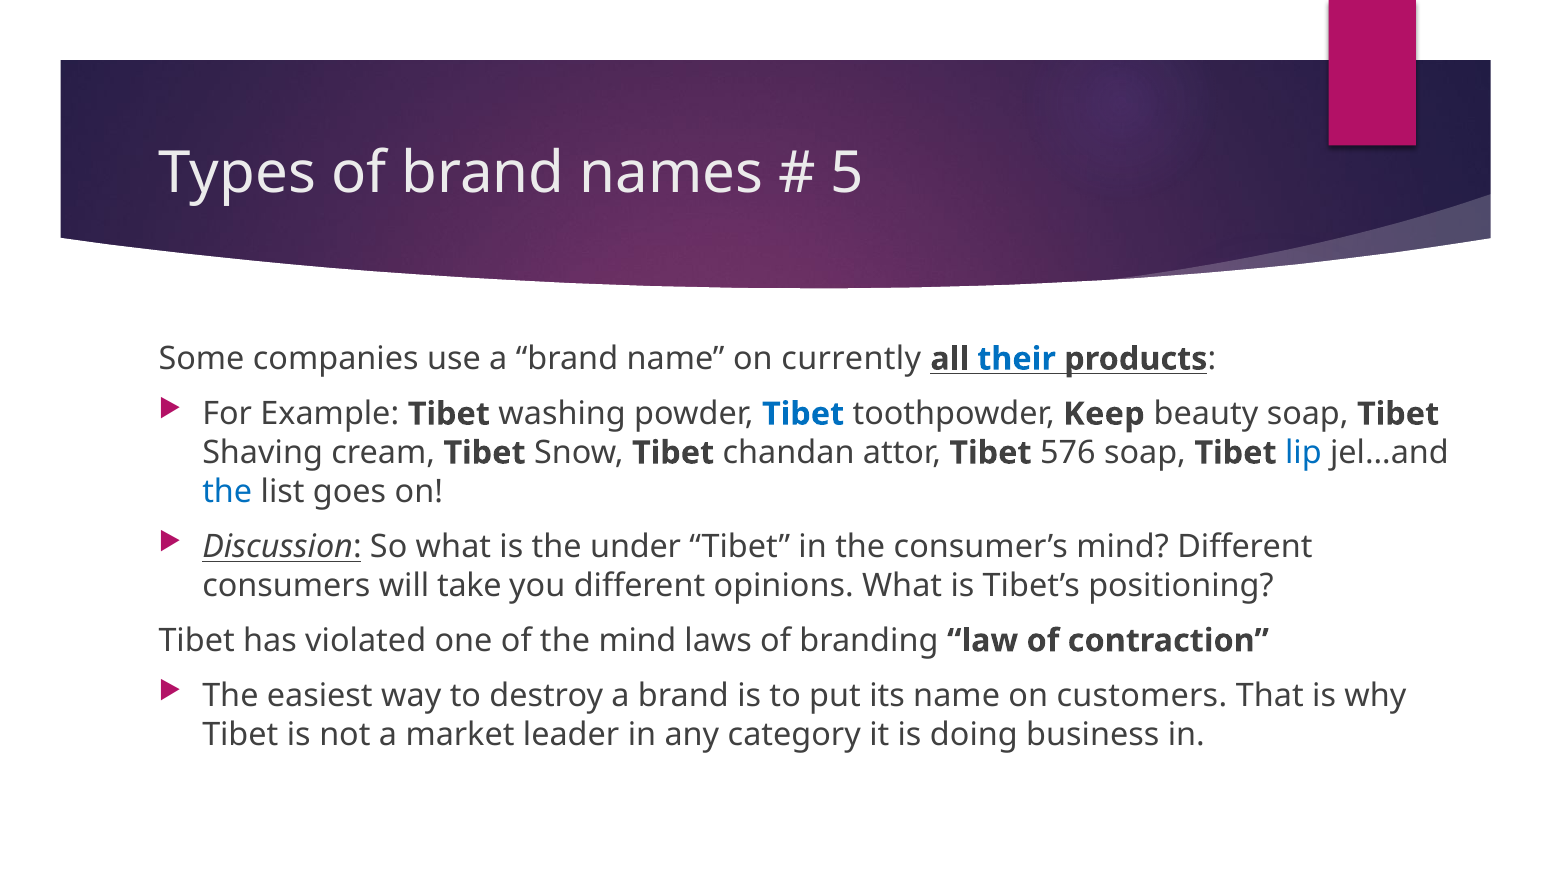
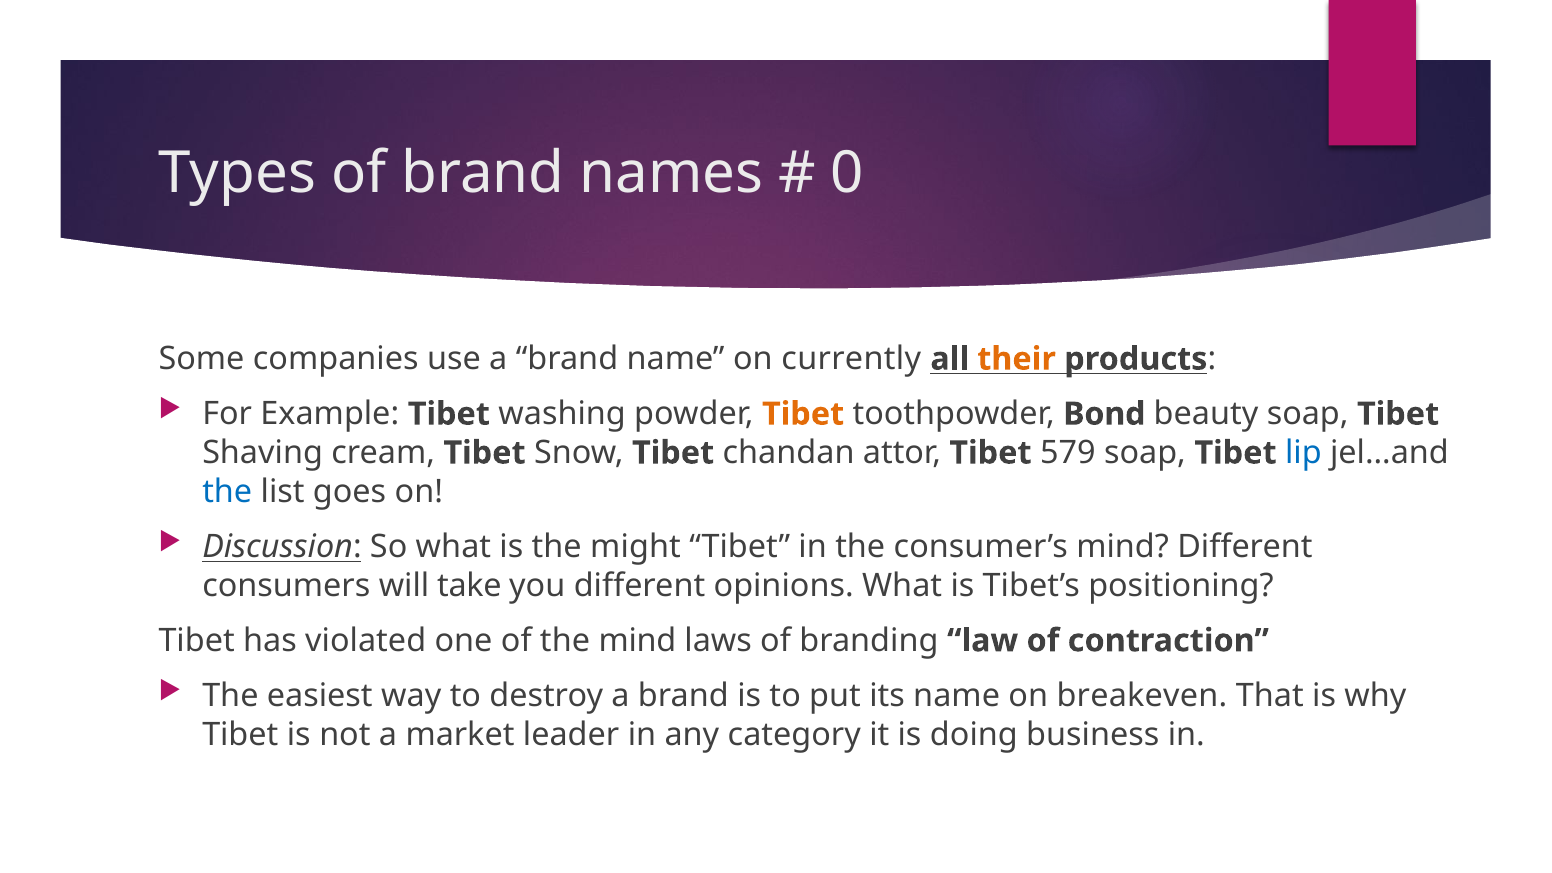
5: 5 -> 0 (848, 173)
their colour: blue -> orange (1017, 359)
Tibet colour: blue -> orange (803, 414)
Keep: Keep -> Bond (1104, 414)
576: 576 -> 579 (1068, 453)
under: under -> might (636, 547)
customers: customers -> breakeven (1142, 696)
